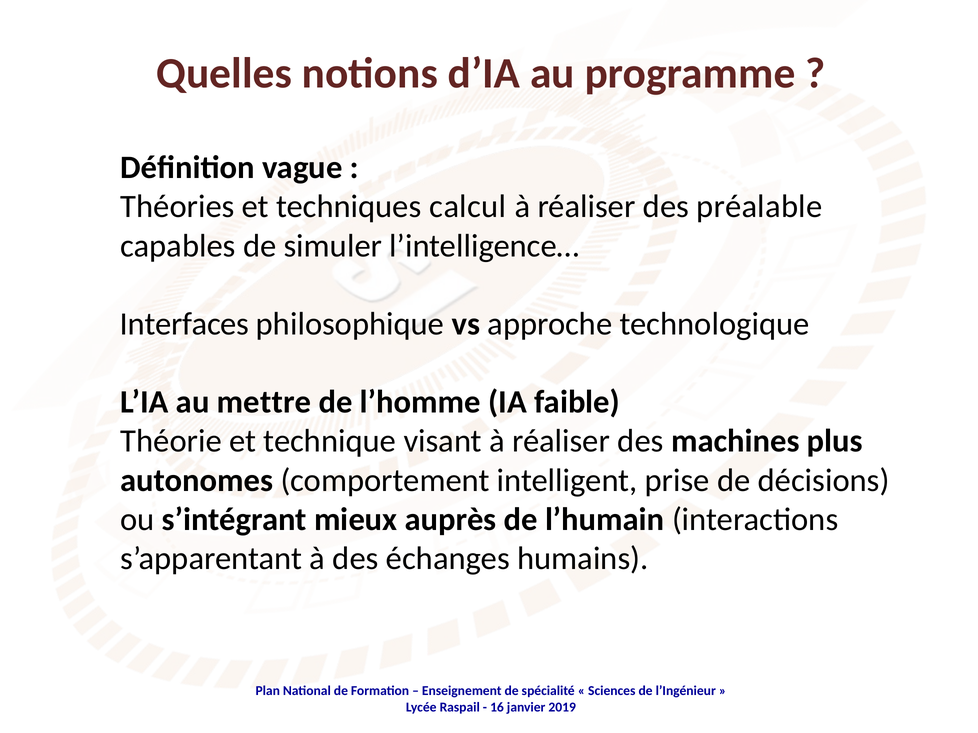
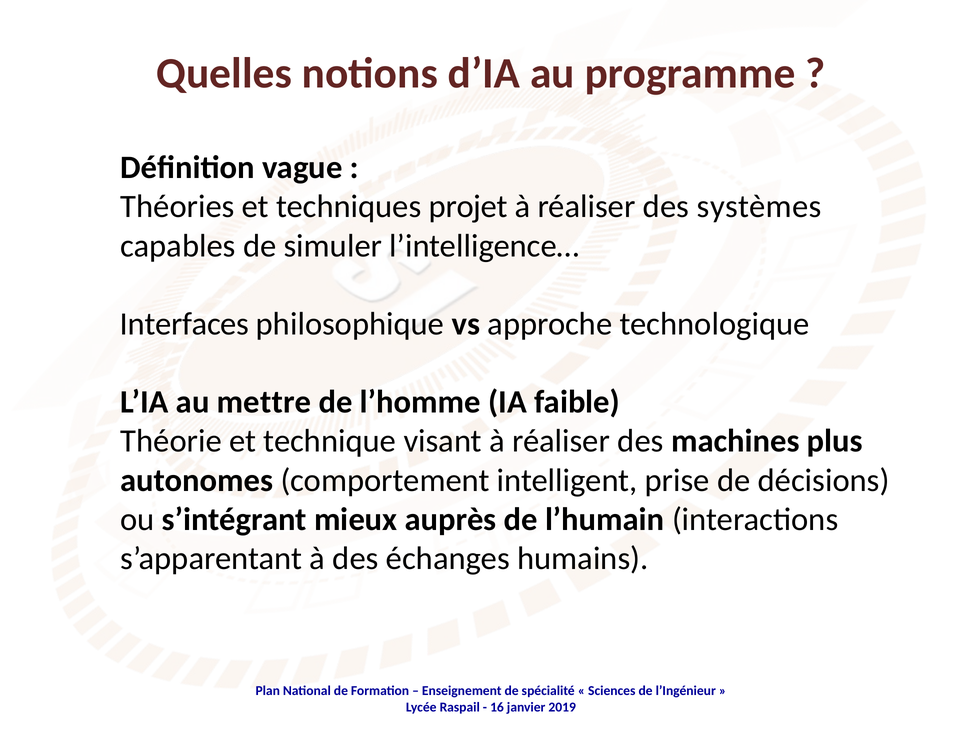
calcul: calcul -> projet (468, 207)
préalable: préalable -> systèmes (759, 207)
